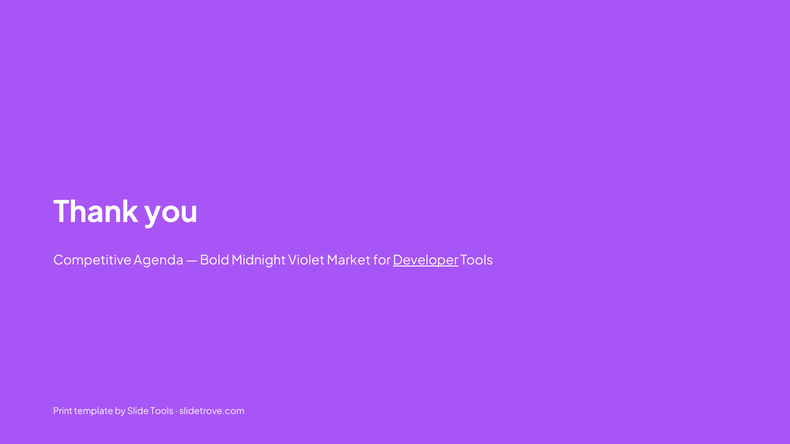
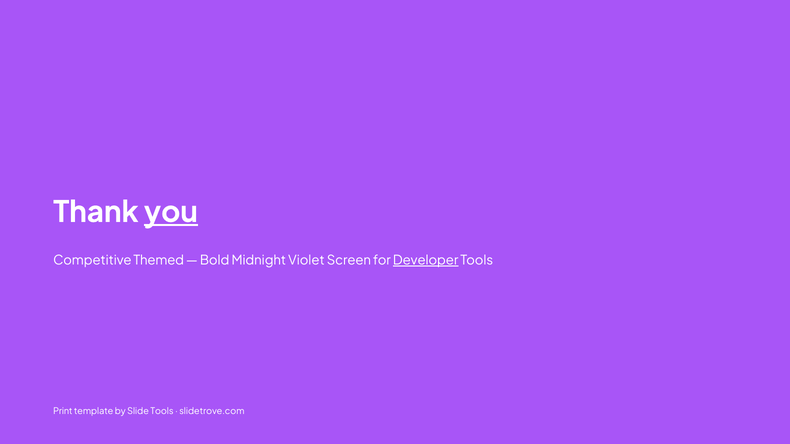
you underline: none -> present (171, 212)
Agenda: Agenda -> Themed (159, 261)
Market: Market -> Screen (349, 261)
